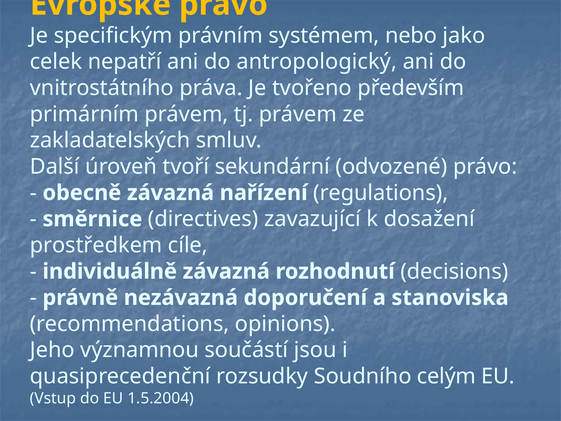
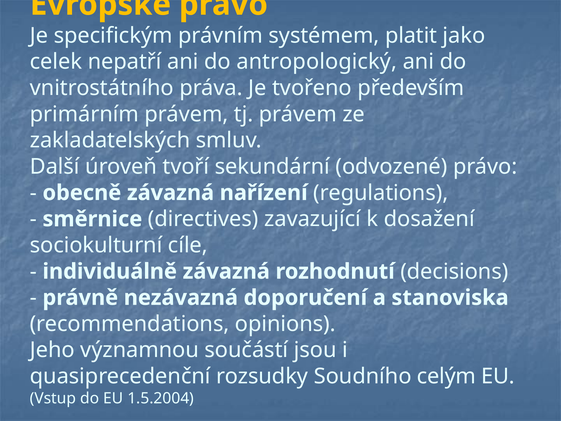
nebo: nebo -> platit (411, 36)
prostředkem: prostředkem -> sociokulturní (96, 245)
